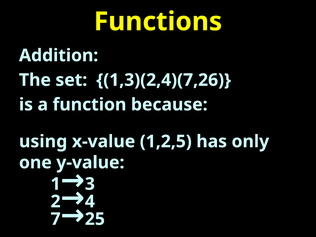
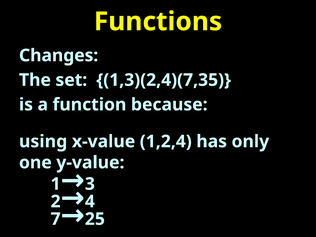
Addition: Addition -> Changes (59, 55)
1,3)(2,4)(7,26: 1,3)(2,4)(7,26 -> 1,3)(2,4)(7,35 (164, 80)
1,2,5: 1,2,5 -> 1,2,4 (166, 141)
